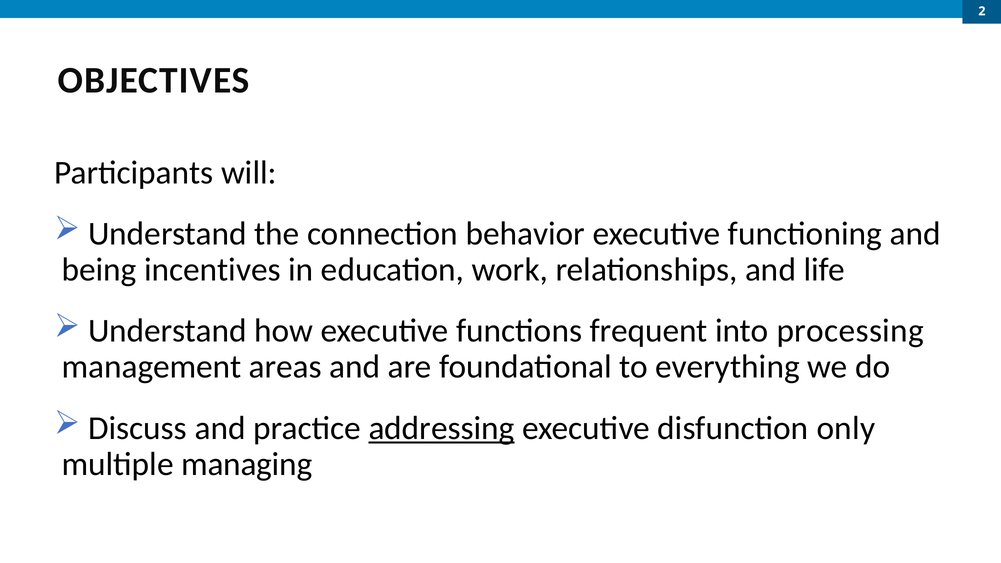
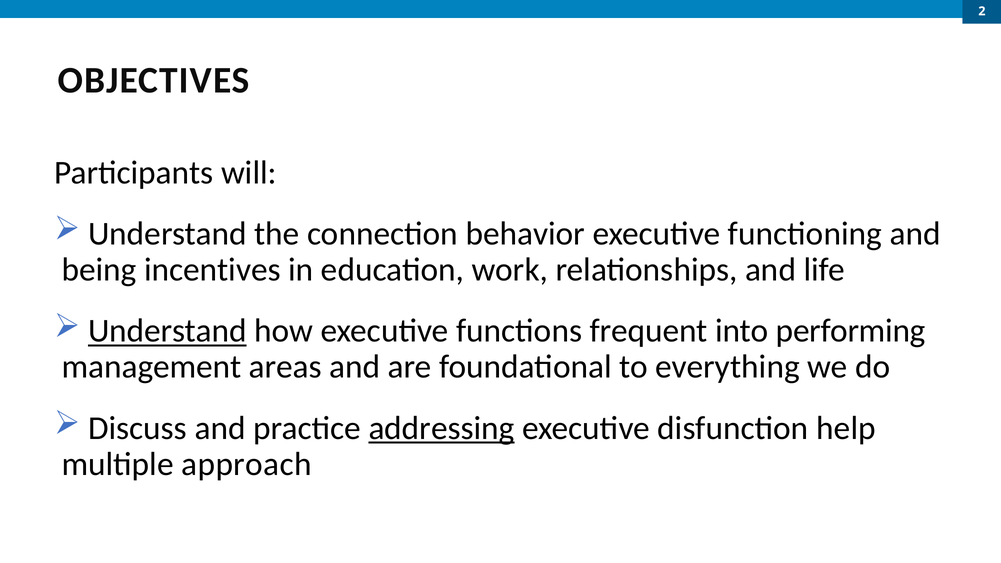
Understand underline: none -> present (167, 331)
processing: processing -> performing (851, 331)
only: only -> help (846, 428)
managing: managing -> approach (247, 464)
